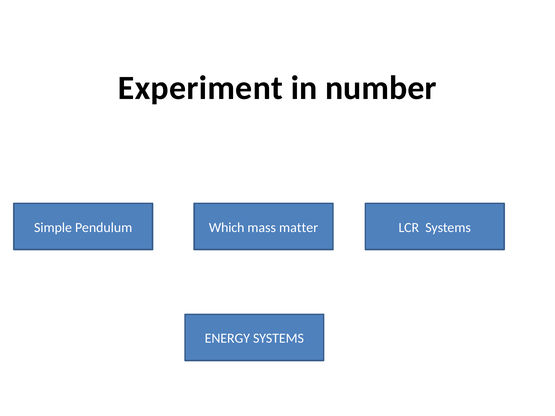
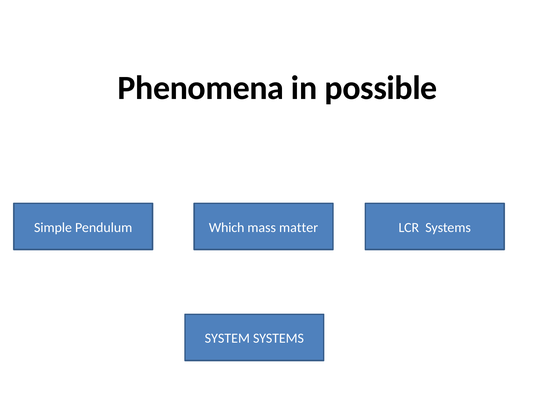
Experiment: Experiment -> Phenomena (201, 88)
number: number -> possible (381, 88)
ENERGY: ENERGY -> SYSTEM (227, 339)
